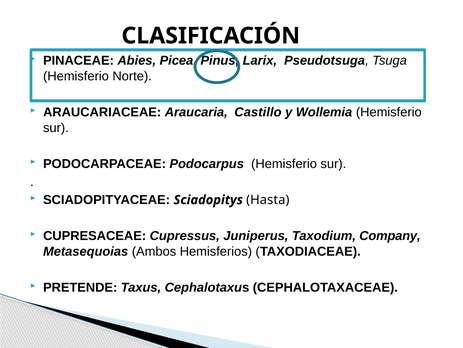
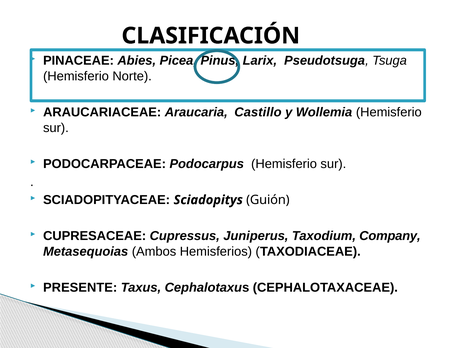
Hasta: Hasta -> Guión (268, 200)
PRETENDE: PRETENDE -> PRESENTE (80, 287)
